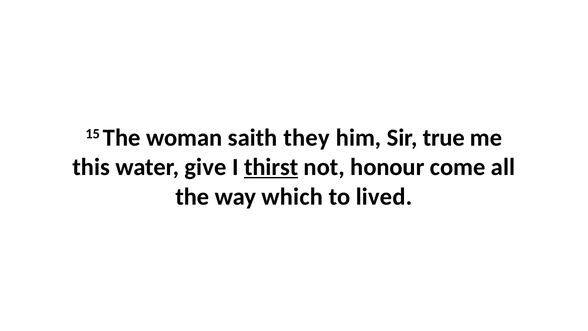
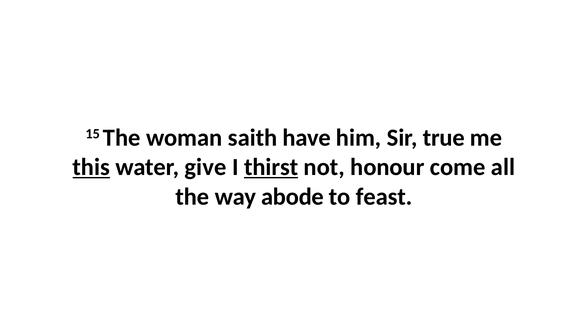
they: they -> have (307, 138)
this underline: none -> present (91, 167)
which: which -> abode (293, 196)
lived: lived -> feast (384, 196)
